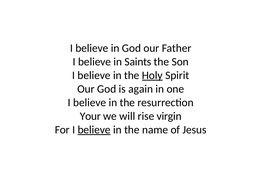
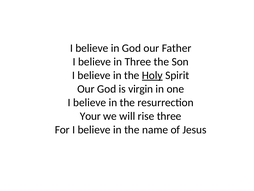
in Saints: Saints -> Three (138, 62)
again: again -> virgin (141, 89)
rise virgin: virgin -> three (169, 116)
believe underline: present -> none (94, 129)
